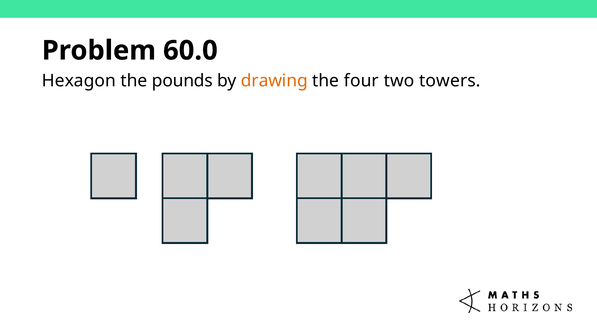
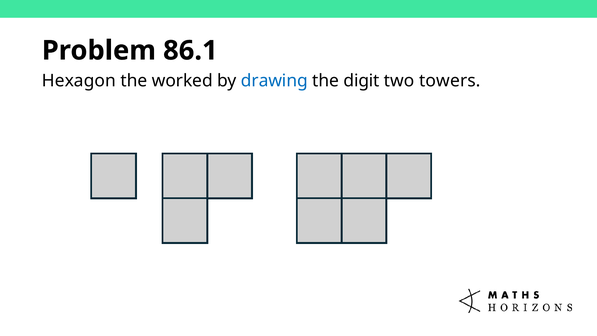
60.0: 60.0 -> 86.1 (190, 51)
pounds: pounds -> worked (182, 81)
drawing colour: orange -> blue (274, 81)
four: four -> digit (362, 81)
